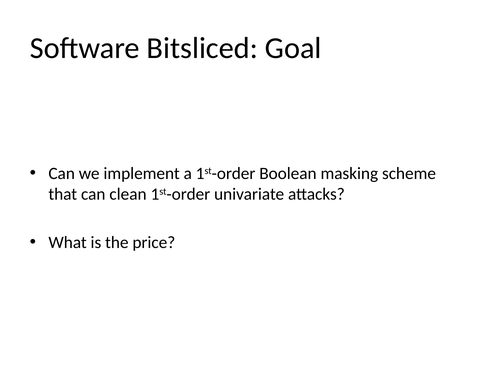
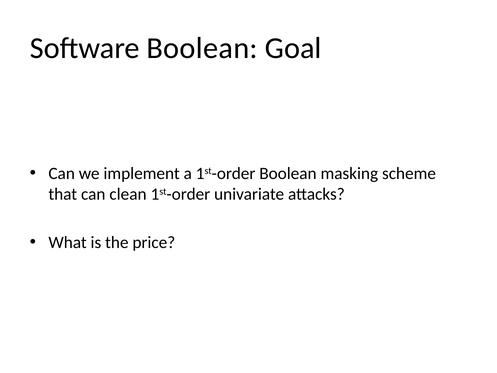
Software Bitsliced: Bitsliced -> Boolean (202, 48)
